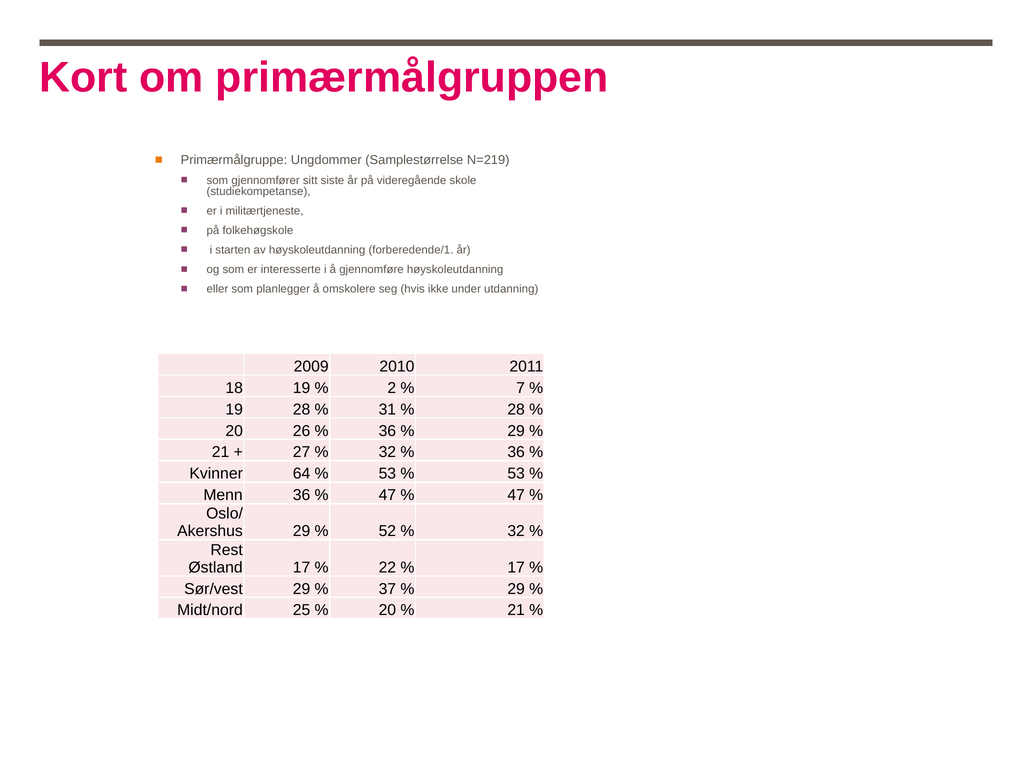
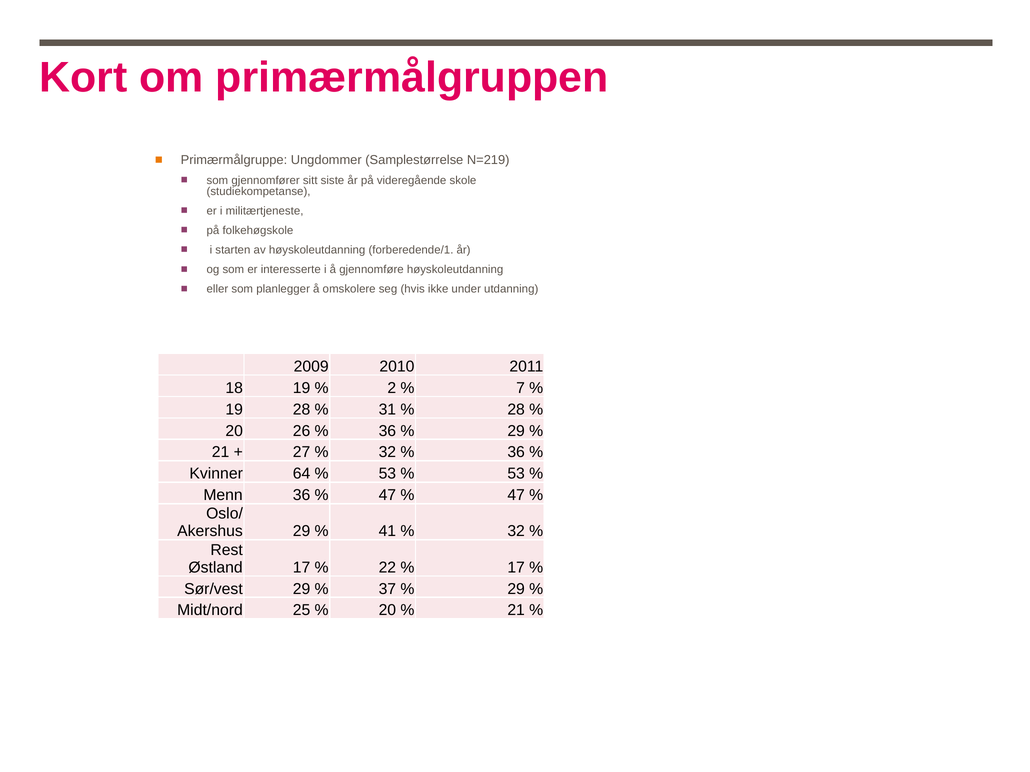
52: 52 -> 41 (387, 532)
